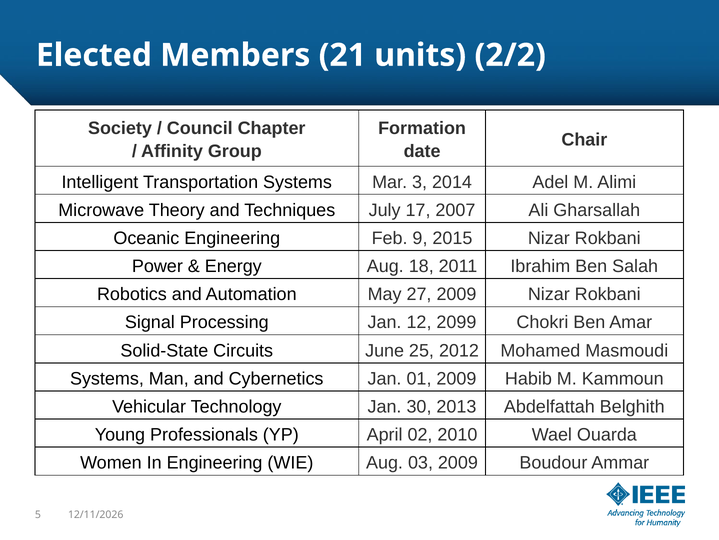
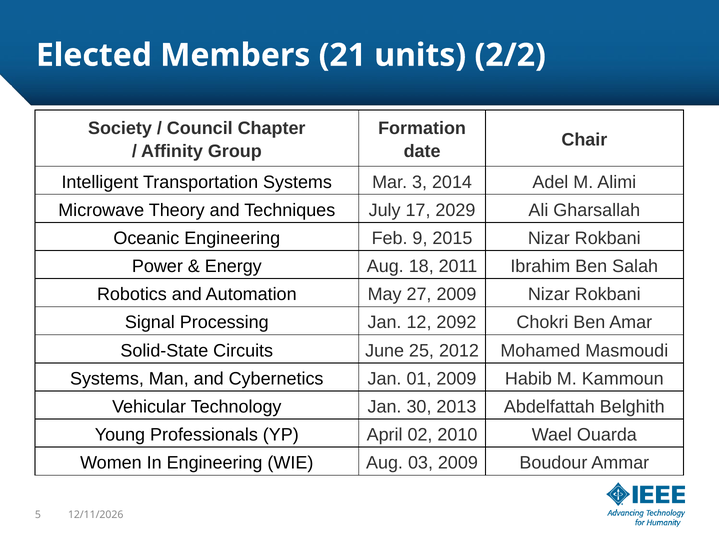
2007: 2007 -> 2029 (455, 210)
2099: 2099 -> 2092 (456, 322)
